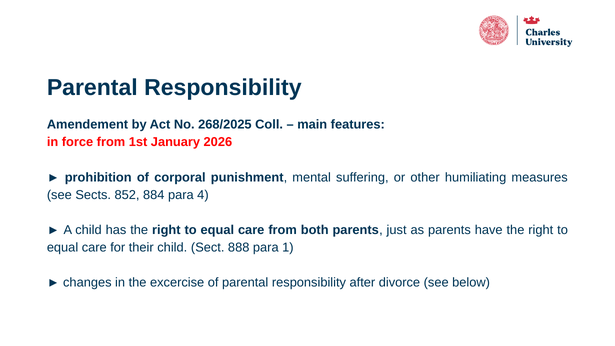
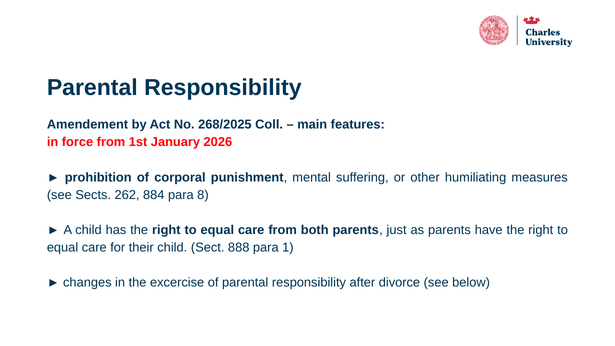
852: 852 -> 262 (127, 195)
4: 4 -> 8 (203, 195)
